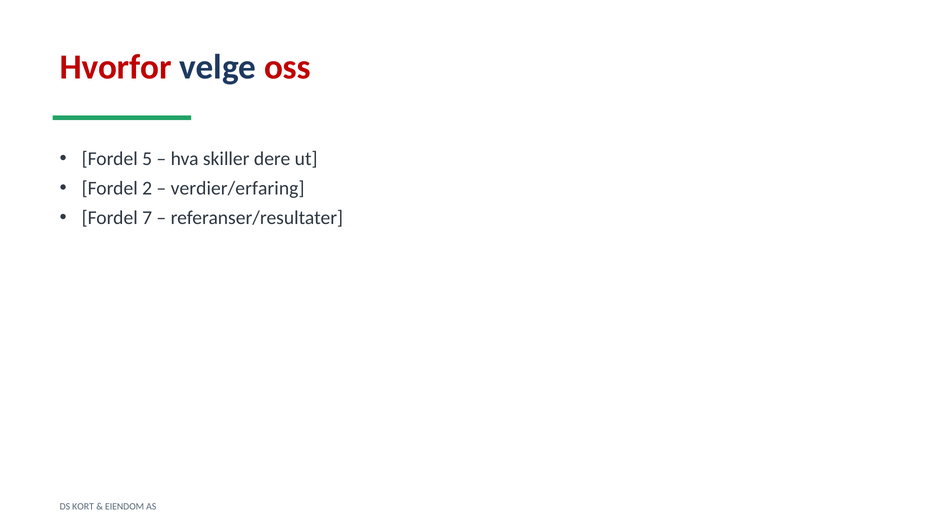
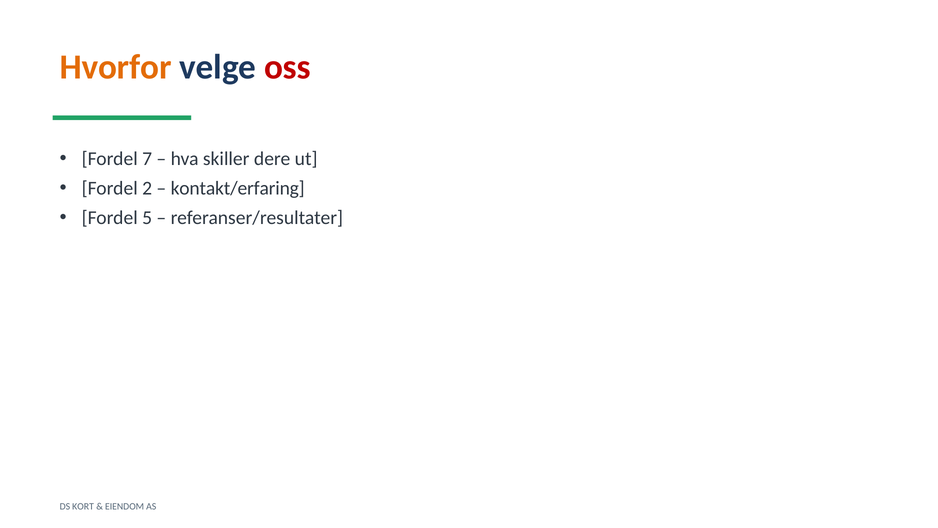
Hvorfor colour: red -> orange (116, 67)
5: 5 -> 7 (147, 159)
verdier/erfaring: verdier/erfaring -> kontakt/erfaring (238, 188)
7: 7 -> 5 (147, 218)
